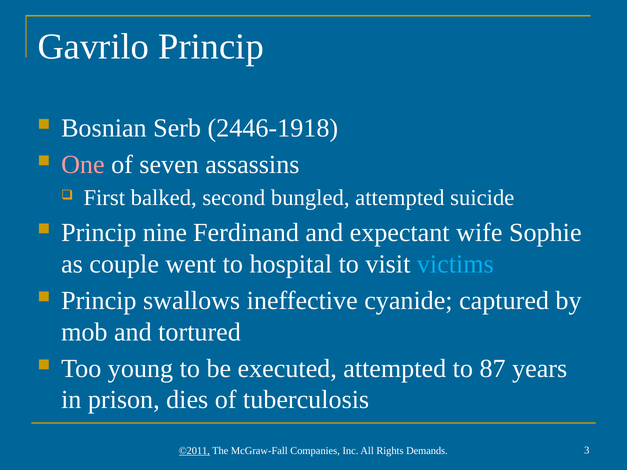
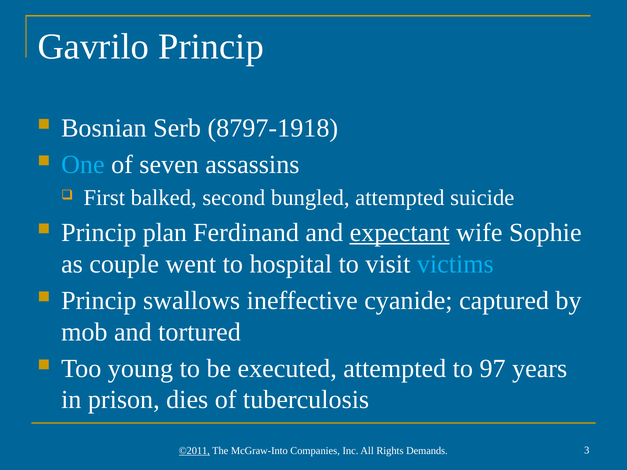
2446-1918: 2446-1918 -> 8797-1918 (273, 128)
One colour: pink -> light blue (83, 165)
nine: nine -> plan (165, 233)
expectant underline: none -> present (400, 233)
87: 87 -> 97 (493, 369)
McGraw-Fall: McGraw-Fall -> McGraw-Into (259, 451)
